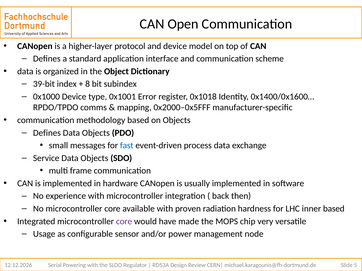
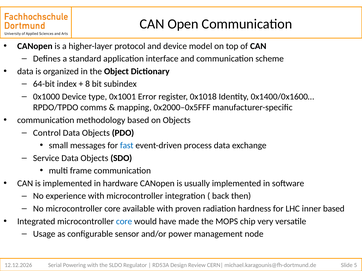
39-bit: 39-bit -> 64-bit (44, 84)
Defines: Defines -> Control (47, 133)
core colour: purple -> blue (124, 222)
